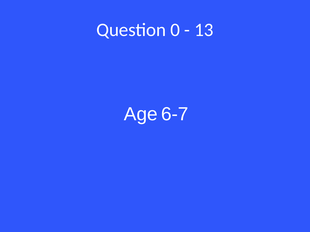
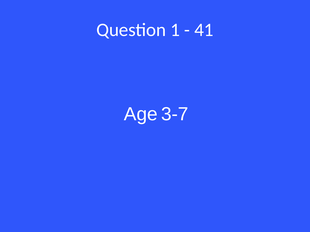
0: 0 -> 1 (175, 30)
13: 13 -> 41 (204, 30)
6-7: 6-7 -> 3-7 (175, 114)
